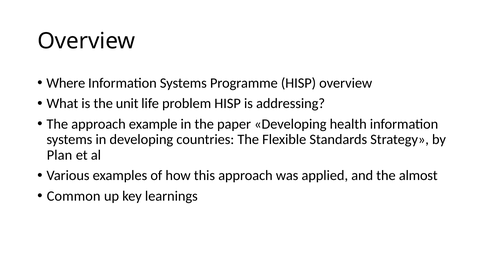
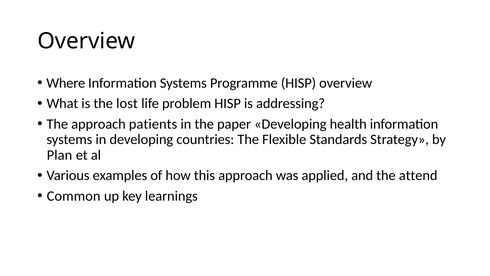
unit: unit -> lost (127, 103)
example: example -> patients (153, 124)
almost: almost -> attend (418, 175)
